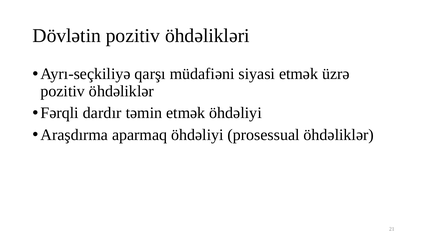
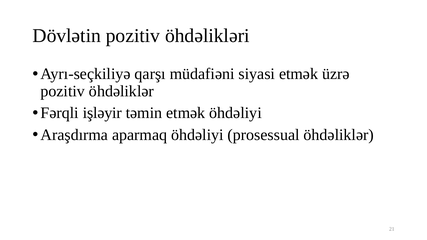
dardır: dardır -> işləyir (102, 113)
